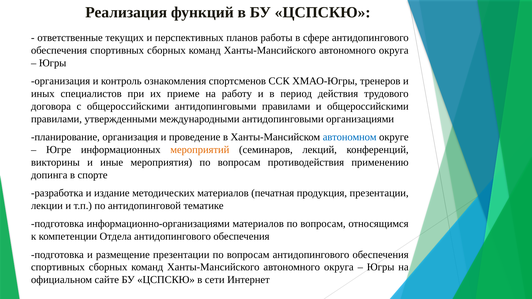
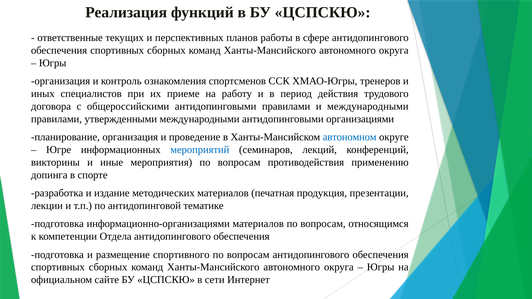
и общероссийскими: общероссийскими -> международными (368, 106)
мероприятий colour: orange -> blue (200, 150)
размещение презентации: презентации -> спортивного (181, 255)
